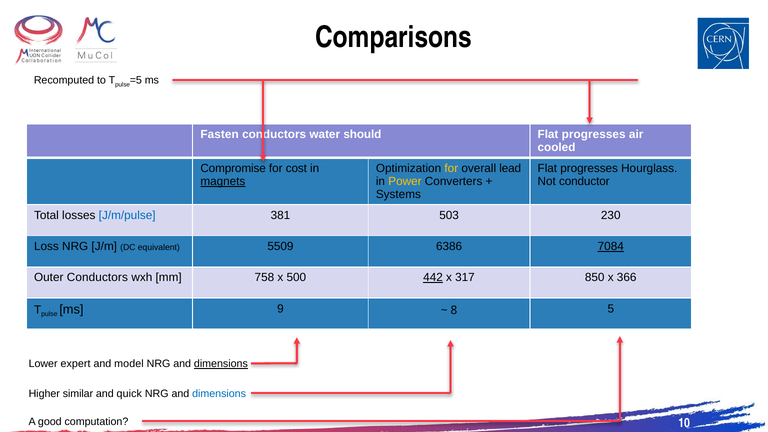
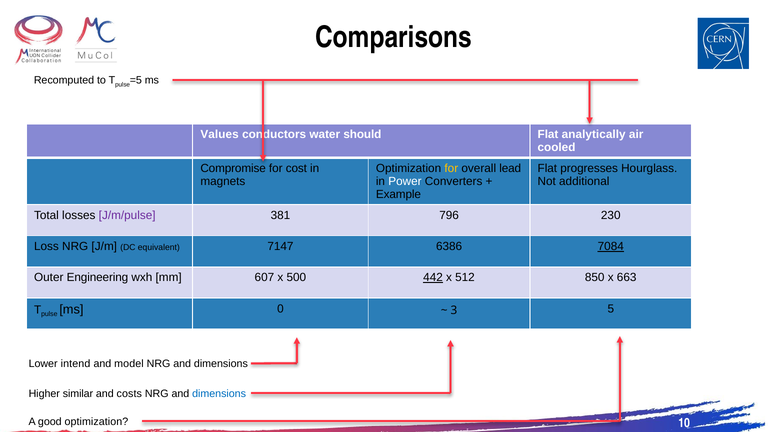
Fasten: Fasten -> Values (220, 134)
progresses: progresses -> analytically (594, 134)
magnets underline: present -> none (223, 181)
Power colour: yellow -> white (405, 181)
conductor: conductor -> additional (584, 181)
Systems: Systems -> Example (398, 194)
J/m/pulse colour: blue -> purple (127, 215)
503: 503 -> 796 (449, 215)
5509: 5509 -> 7147 (280, 246)
Outer Conductors: Conductors -> Engineering (97, 278)
758: 758 -> 607 (264, 278)
317: 317 -> 512 (465, 278)
366: 366 -> 663 (627, 278)
9: 9 -> 0 (280, 309)
8: 8 -> 3 (454, 311)
expert: expert -> intend (76, 364)
dimensions underline: present -> none (221, 364)
quick: quick -> costs (129, 394)
good computation: computation -> optimization (96, 422)
